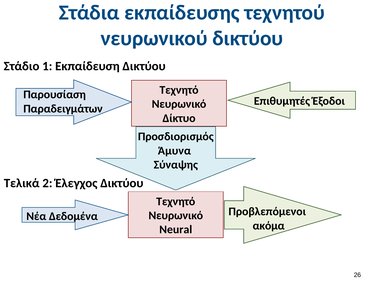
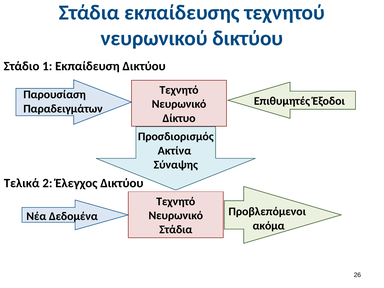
Άμυνα: Άμυνα -> Ακτίνα (174, 151)
Neural: Neural -> Στάδια (176, 230)
